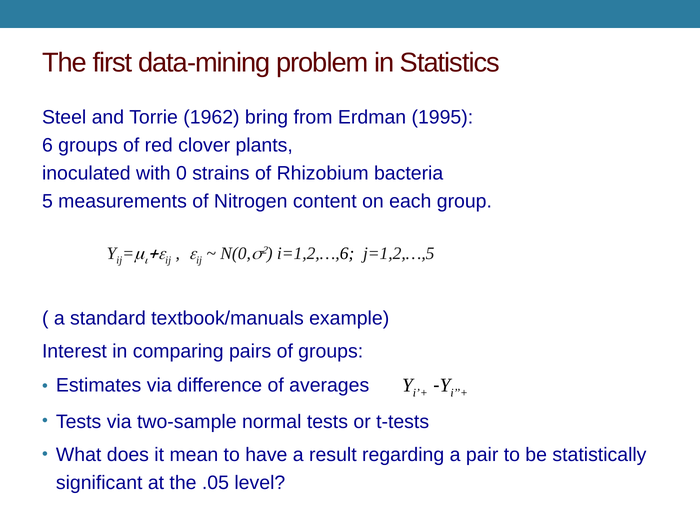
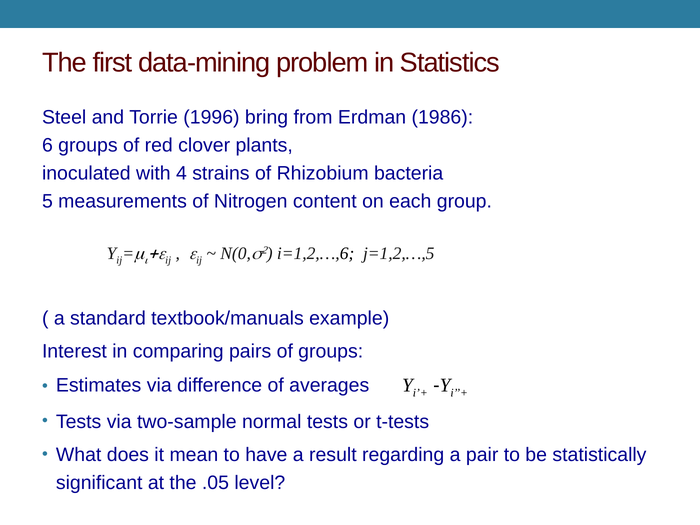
1962: 1962 -> 1996 (211, 117)
1995: 1995 -> 1986 (442, 117)
0: 0 -> 4 (182, 173)
